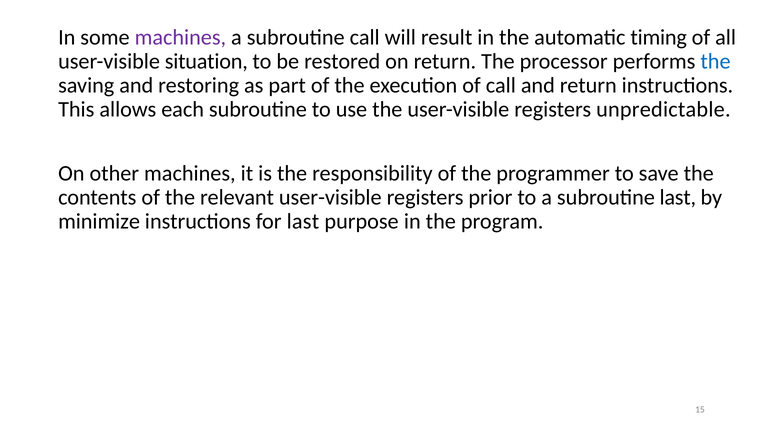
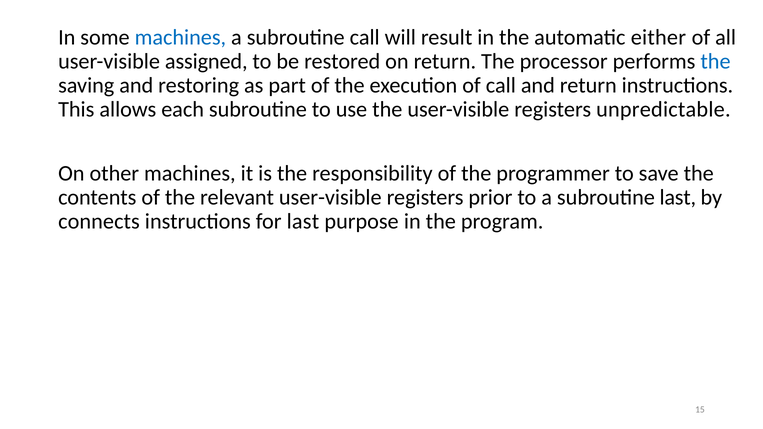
machines colour: purple -> blue (180, 38)
timing: timing -> either (658, 38)
situation: situation -> assigned (206, 62)
minimize: minimize -> connects (99, 221)
